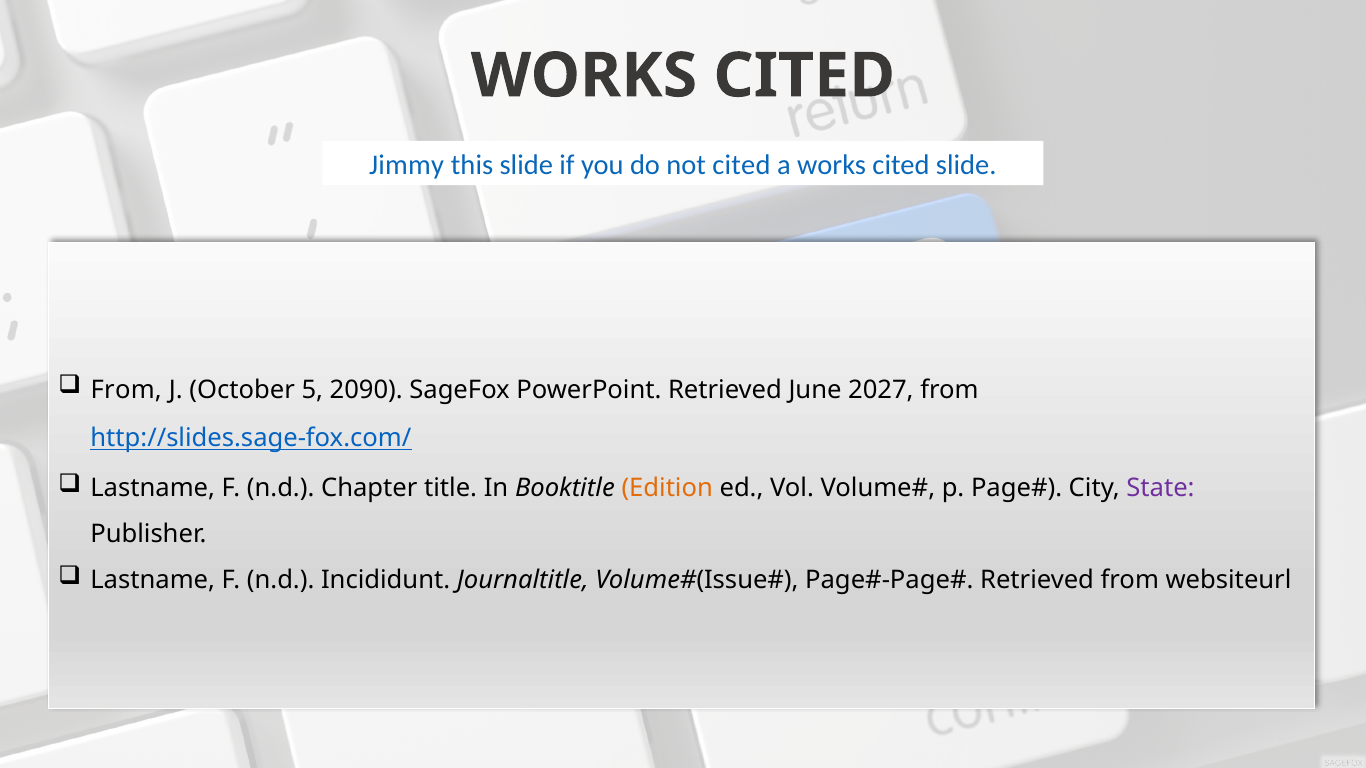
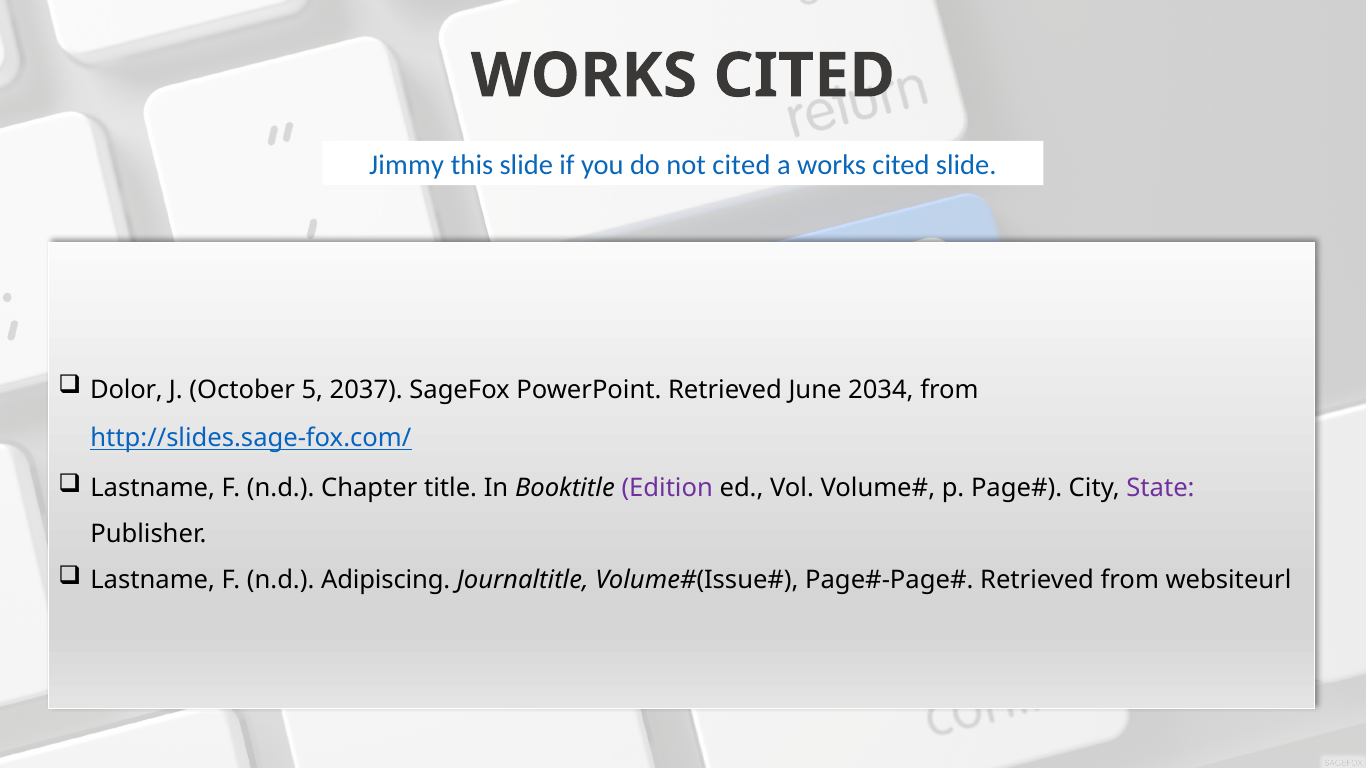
From: From -> Dolor (126, 390)
2090: 2090 -> 2037 (366, 390)
2027: 2027 -> 2034 (881, 390)
Edition colour: orange -> purple (667, 488)
Incididunt: Incididunt -> Adipiscing (386, 580)
